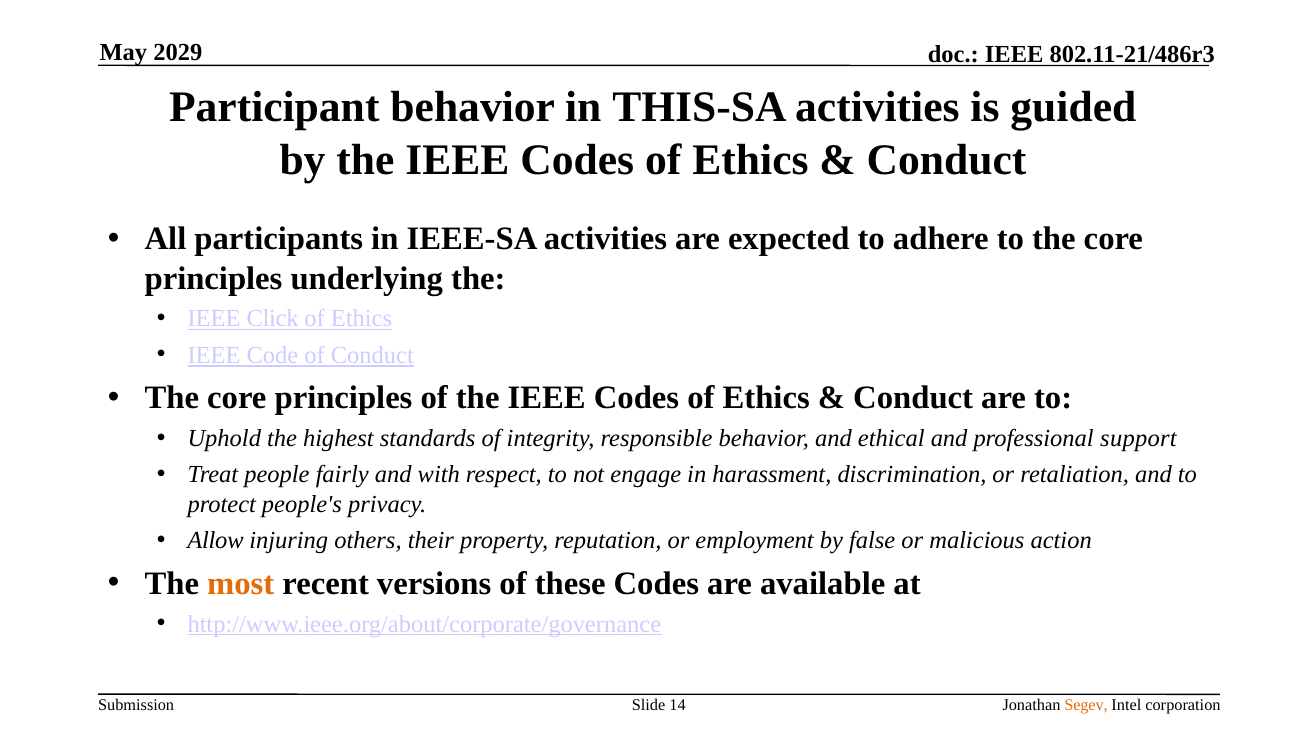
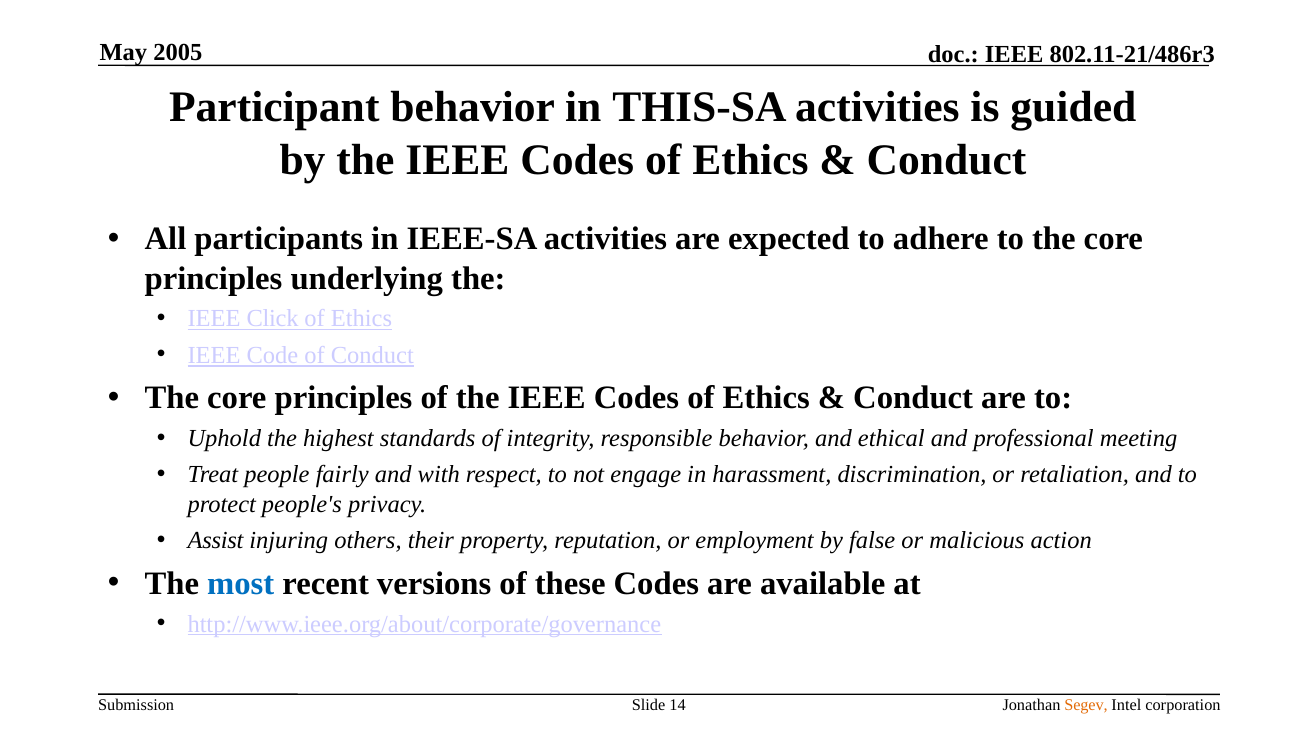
2029: 2029 -> 2005 (178, 52)
support: support -> meeting (1139, 439)
Allow: Allow -> Assist (216, 541)
most colour: orange -> blue (241, 584)
